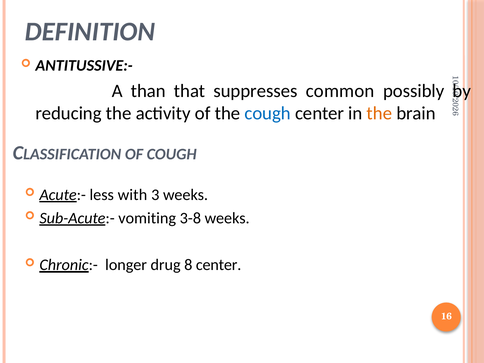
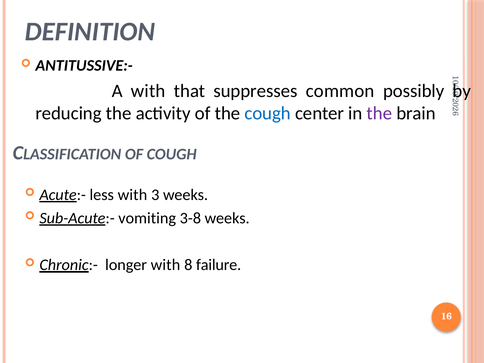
A than: than -> with (148, 91)
the colour: orange -> purple (379, 113)
longer drug: drug -> with (165, 265)
8 center: center -> failure (219, 265)
